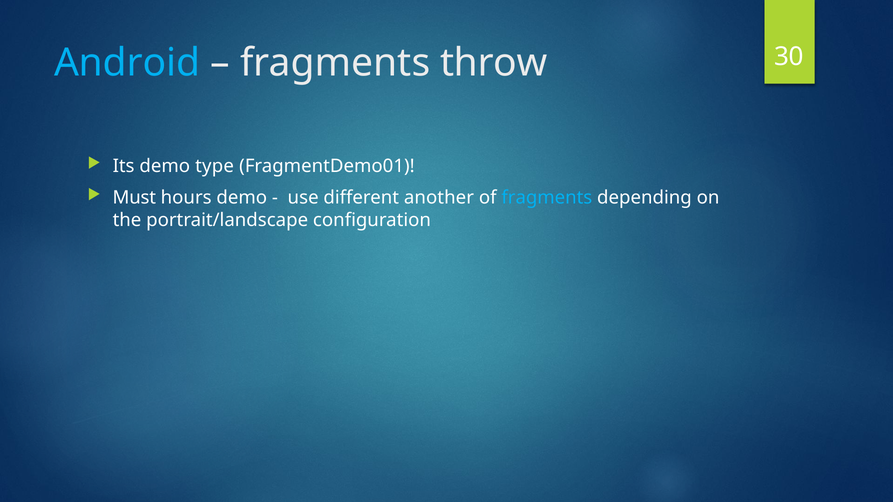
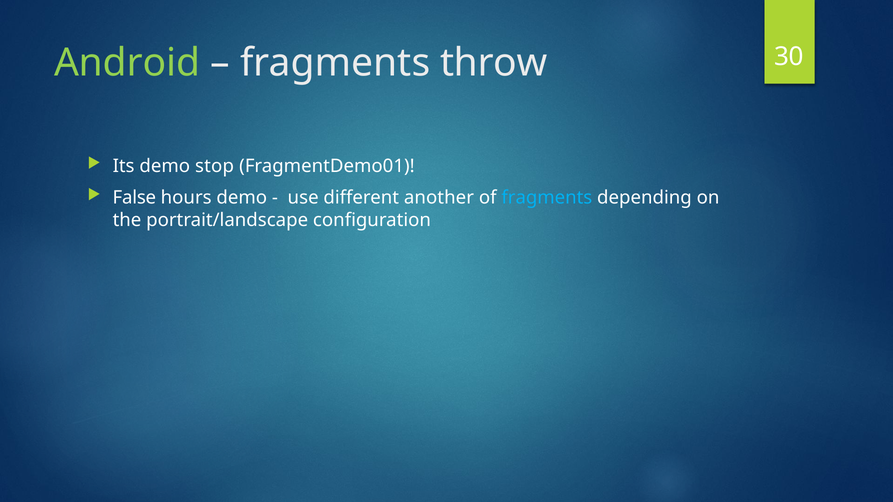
Android colour: light blue -> light green (127, 63)
type: type -> stop (215, 166)
Must: Must -> False (134, 198)
